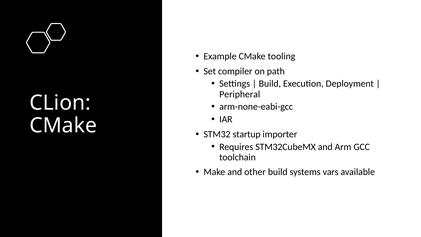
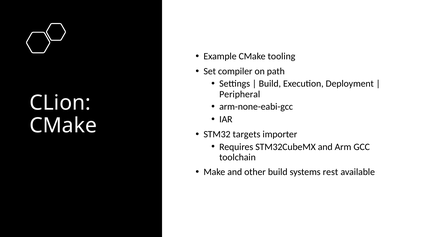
startup: startup -> targets (247, 134)
vars: vars -> rest (330, 172)
